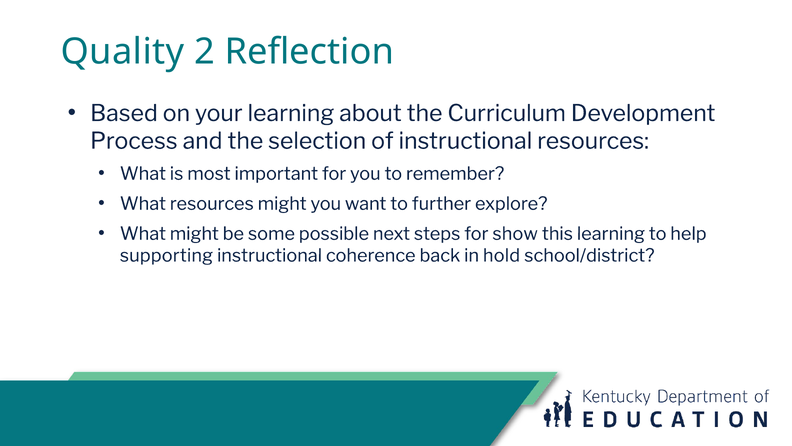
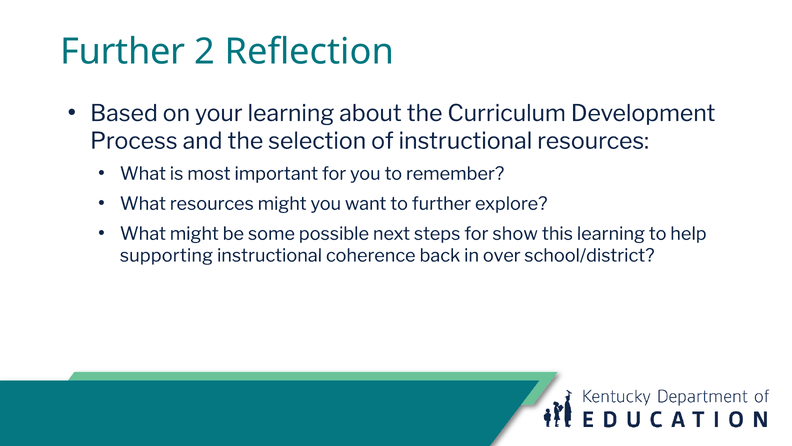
Quality: Quality -> Further (123, 52)
hold: hold -> over (502, 255)
